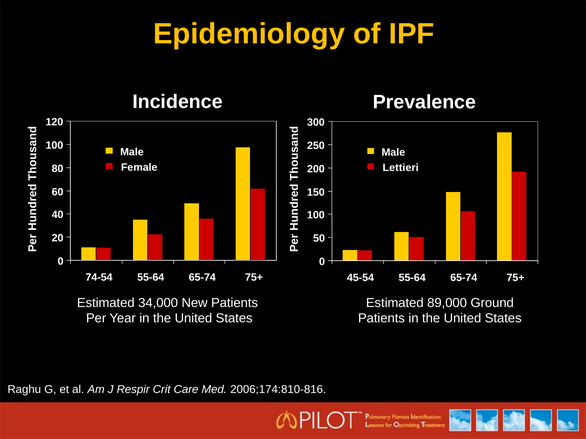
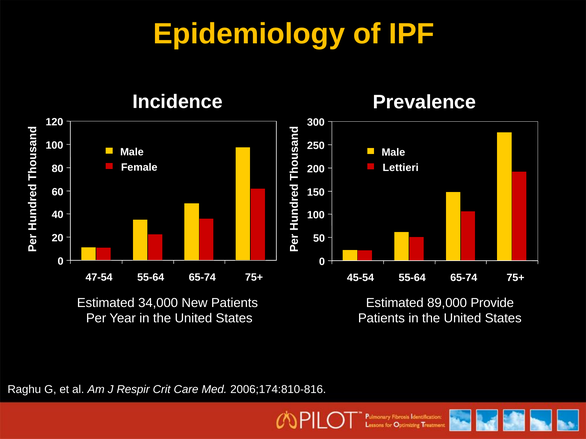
74-54: 74-54 -> 47-54 (99, 278)
Ground: Ground -> Provide (492, 303)
